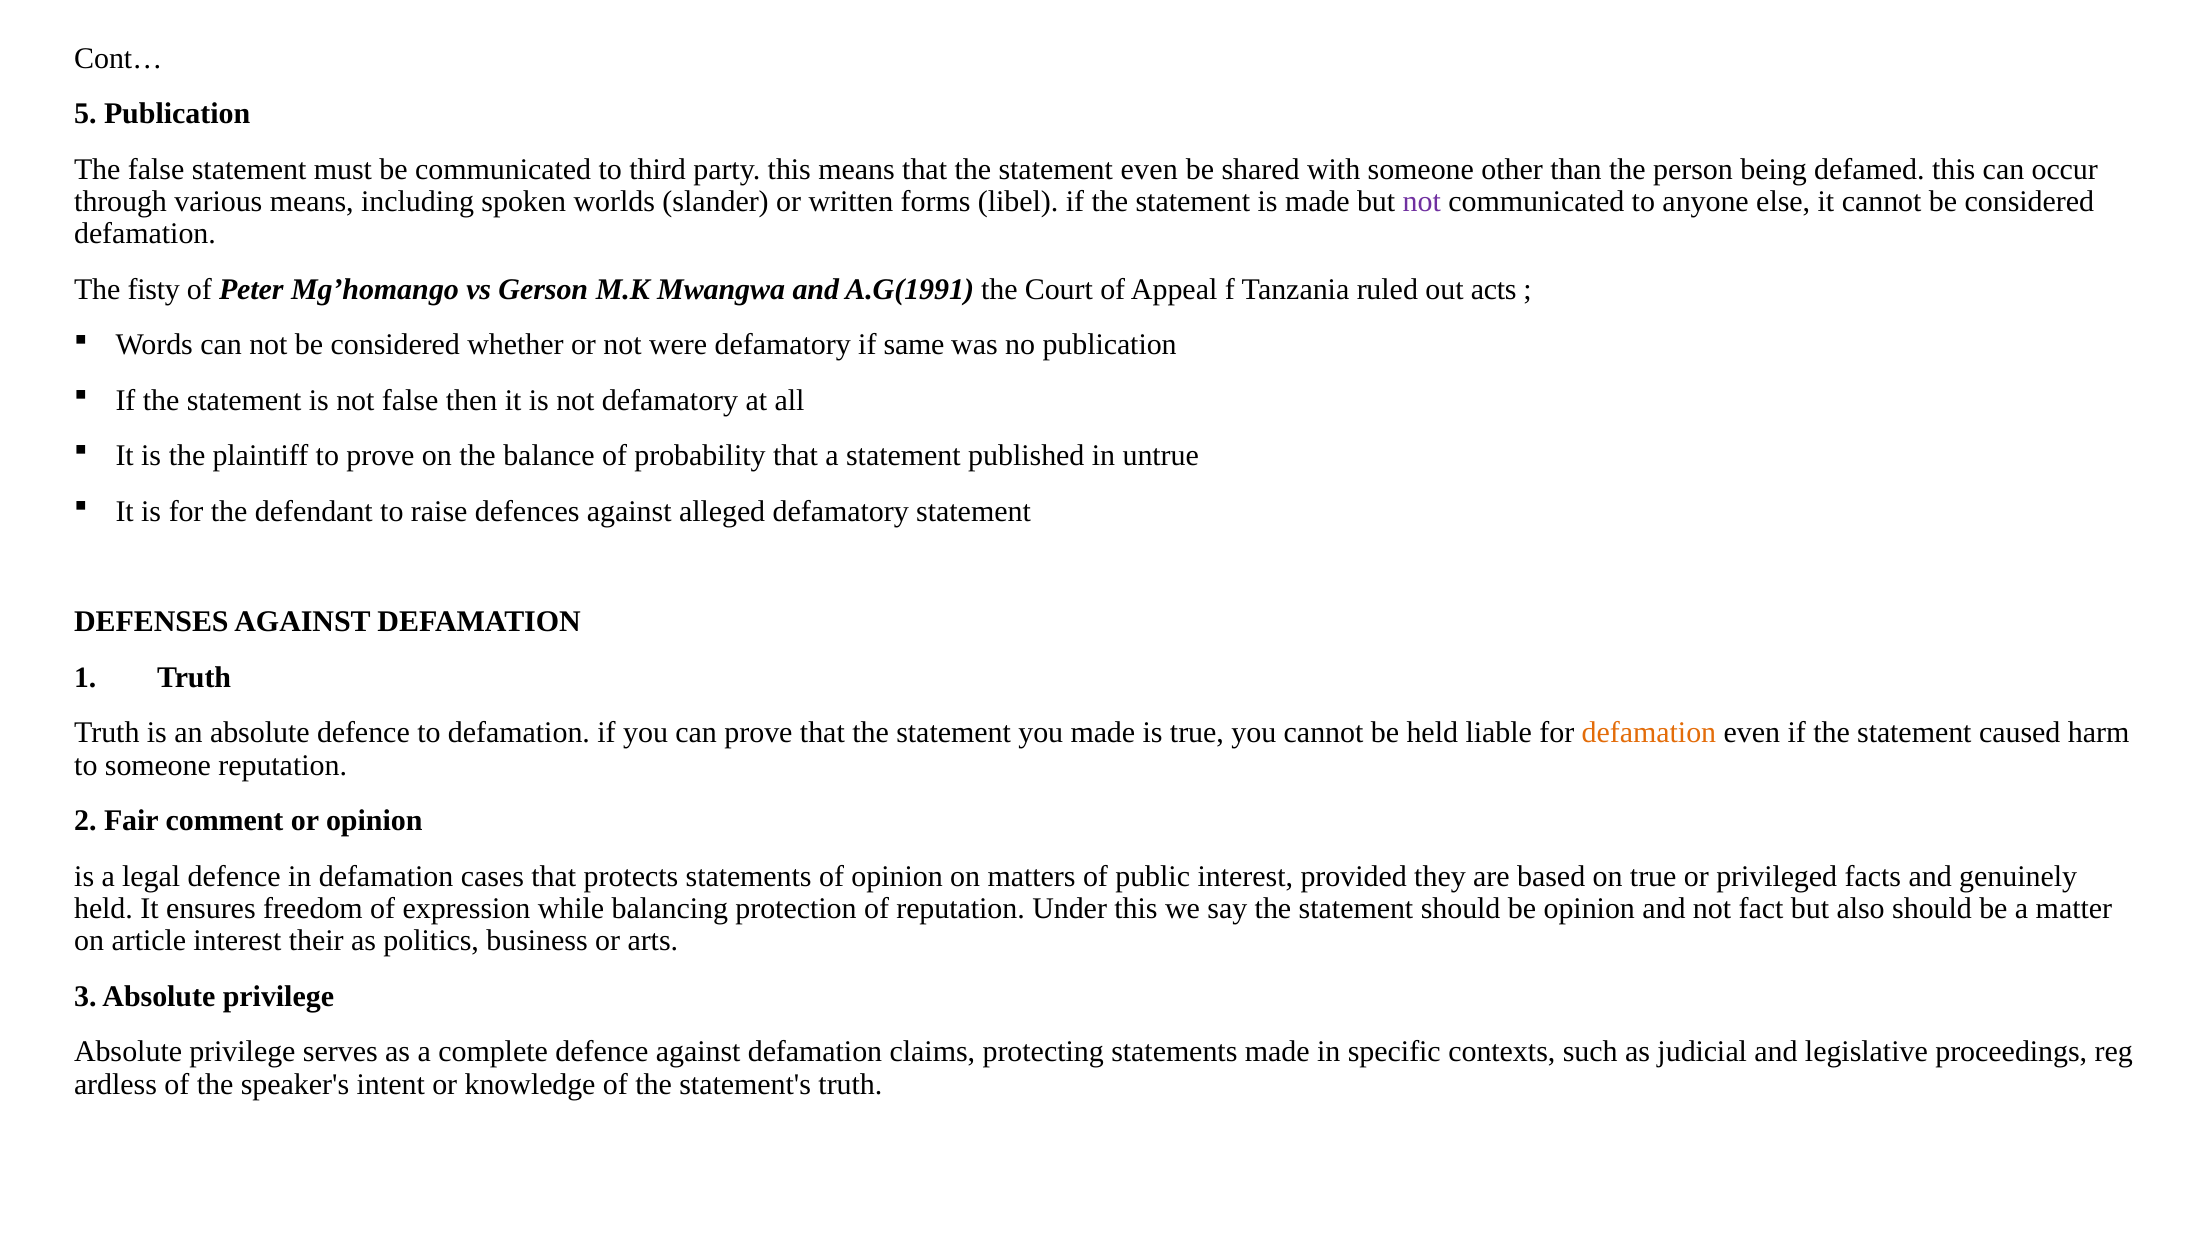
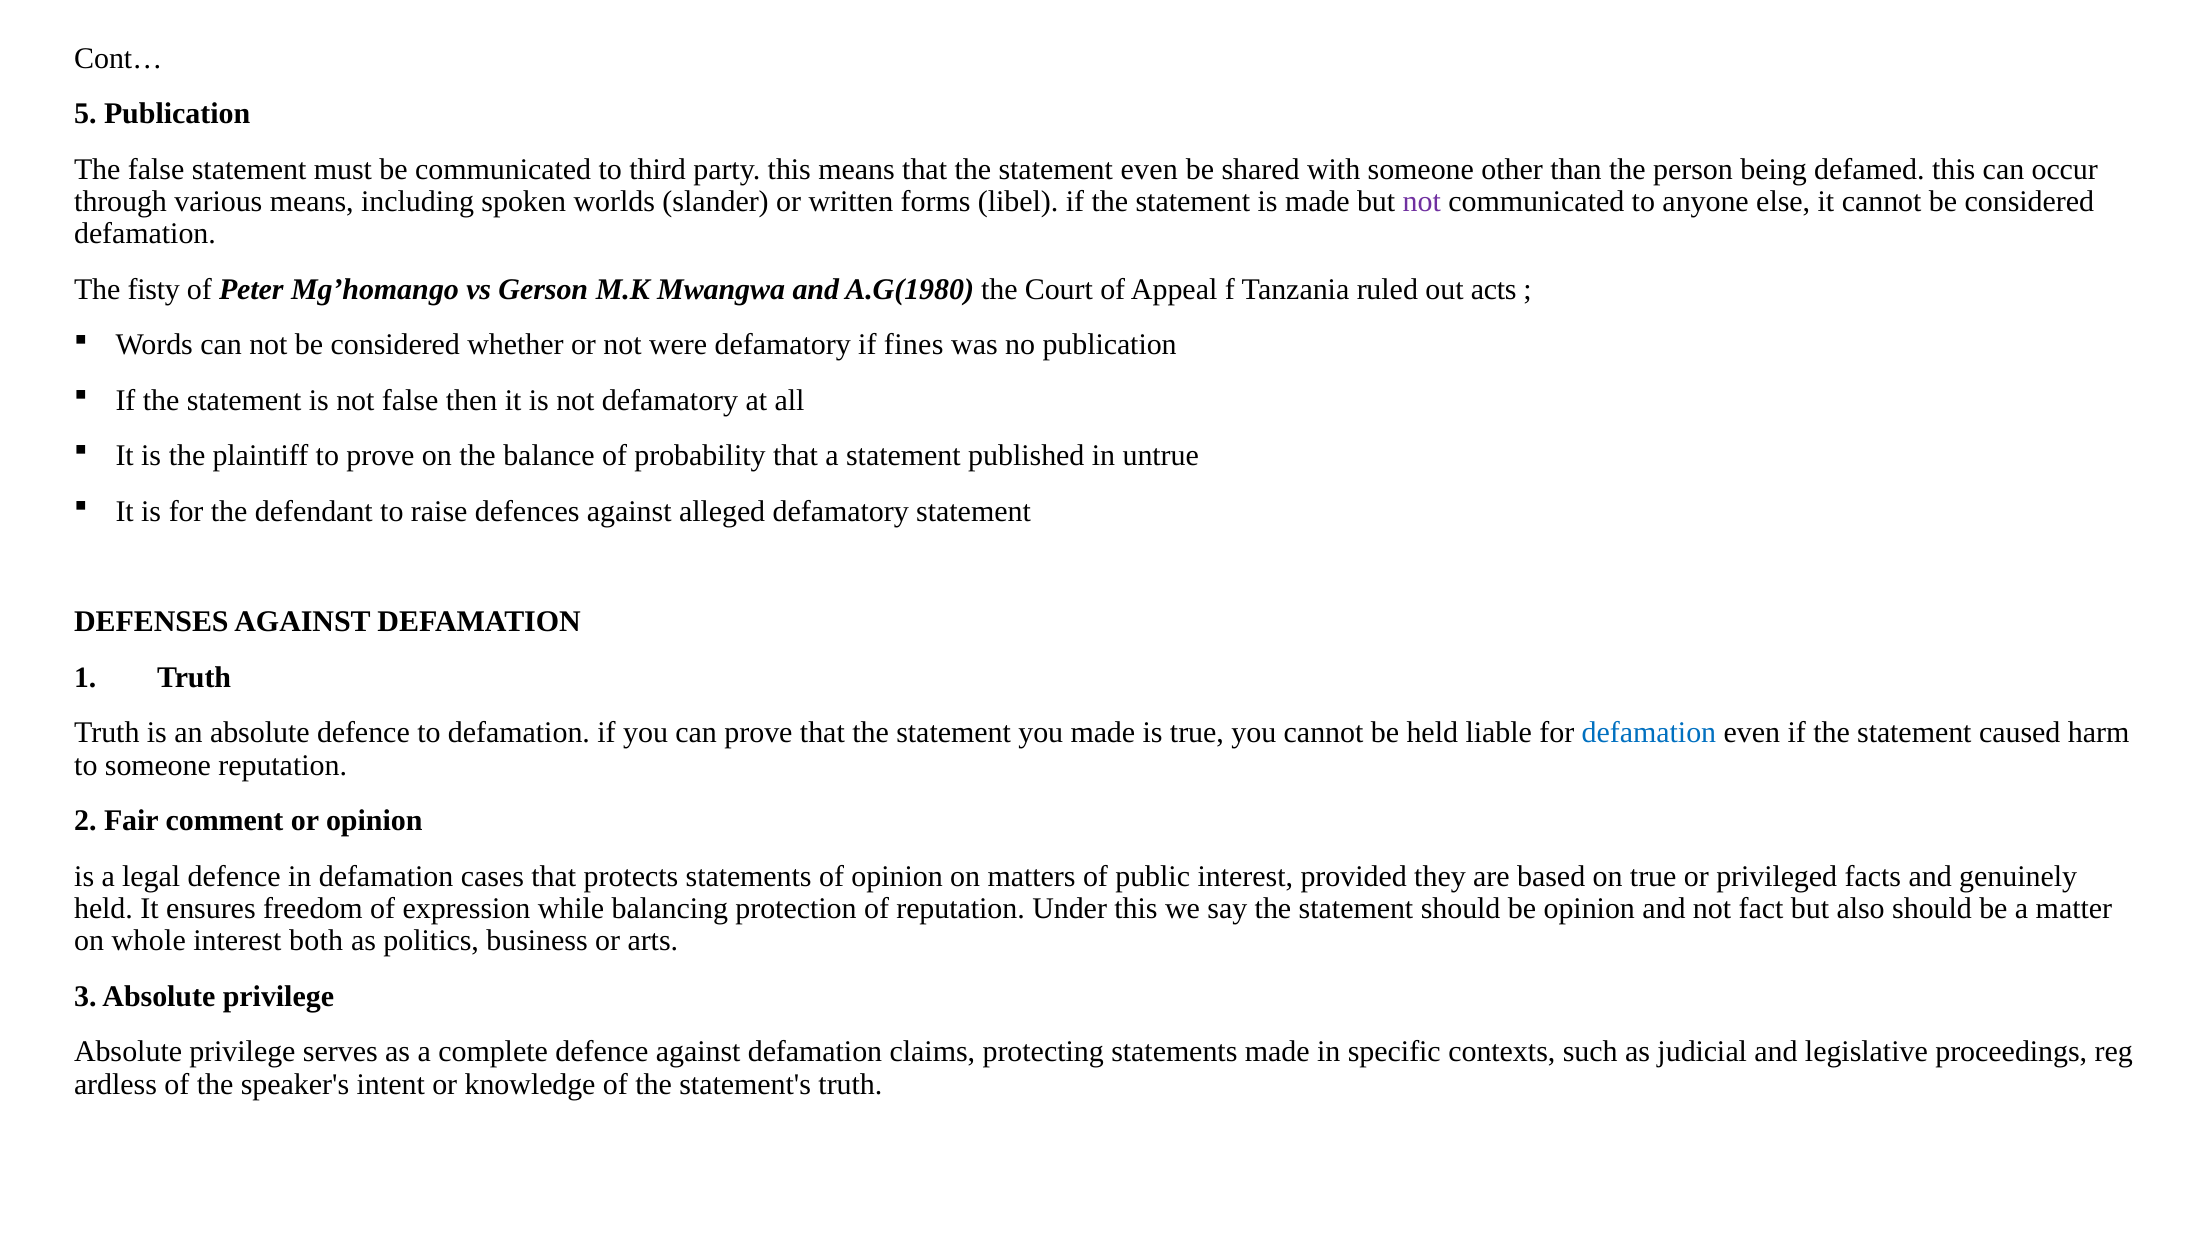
A.G(1991: A.G(1991 -> A.G(1980 (910, 289)
same: same -> fines (914, 345)
defamation colour: orange -> blue (1649, 733)
article: article -> whole (149, 941)
their: their -> both (316, 941)
